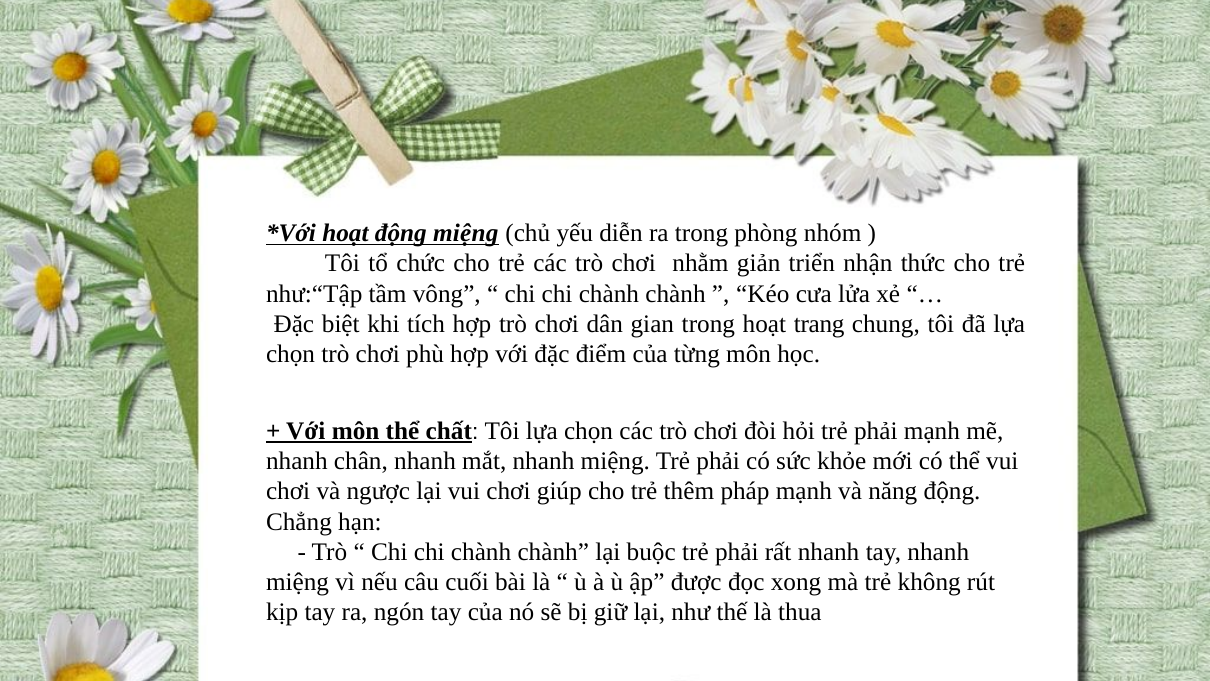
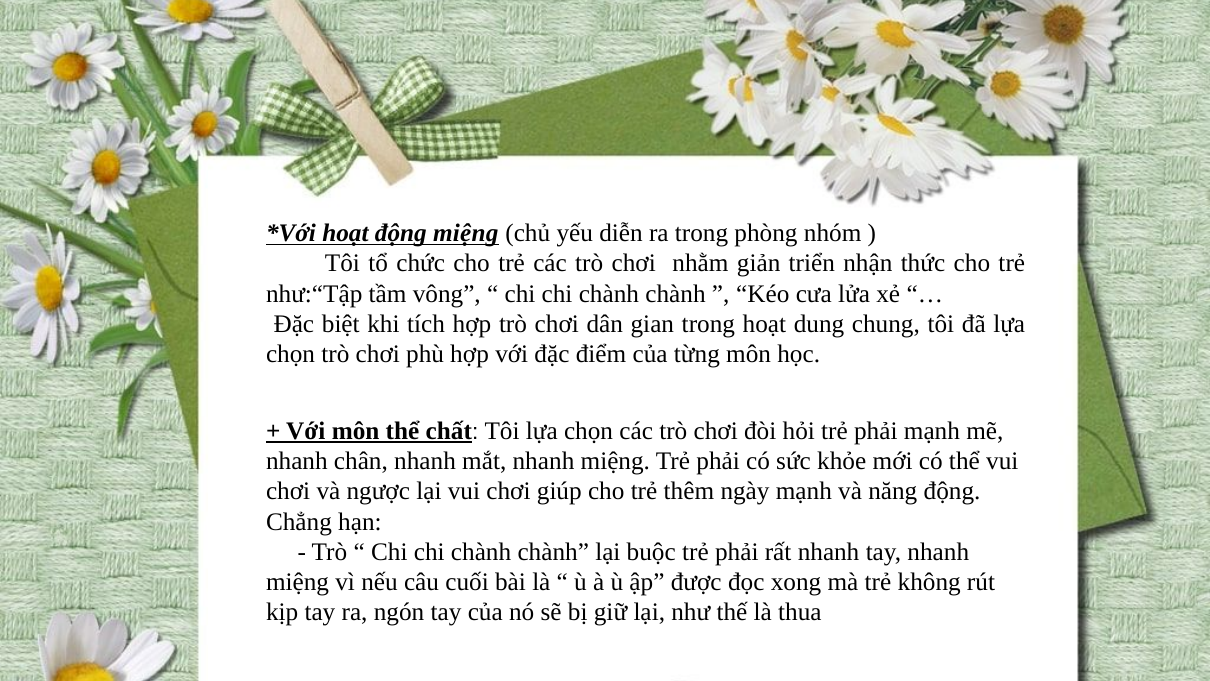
trang: trang -> dung (819, 324)
pháp: pháp -> ngày (745, 491)
